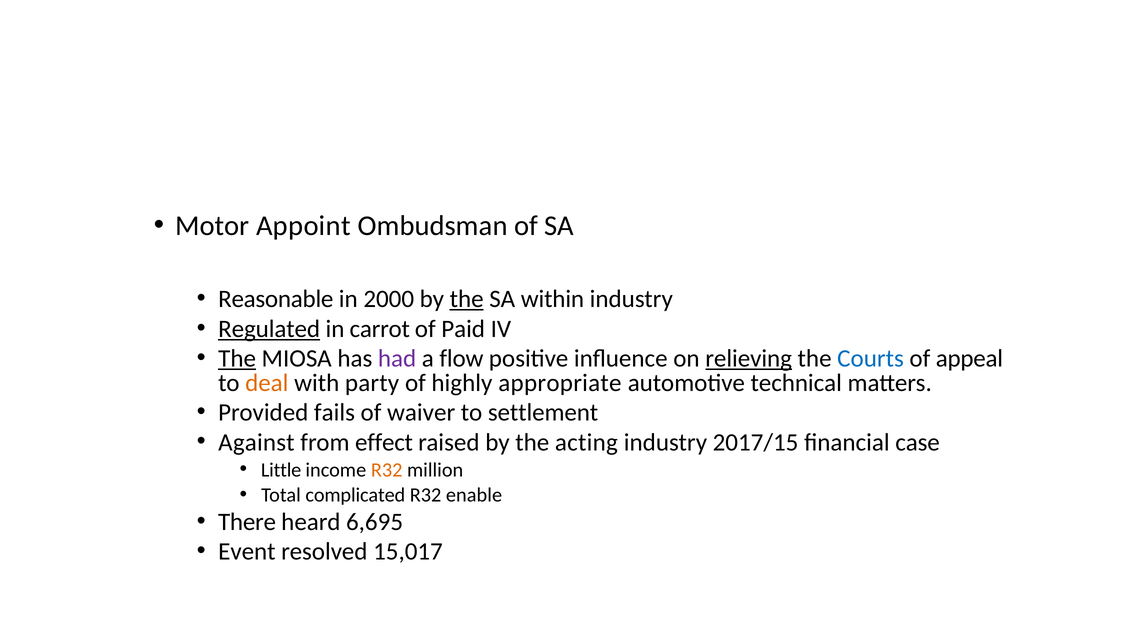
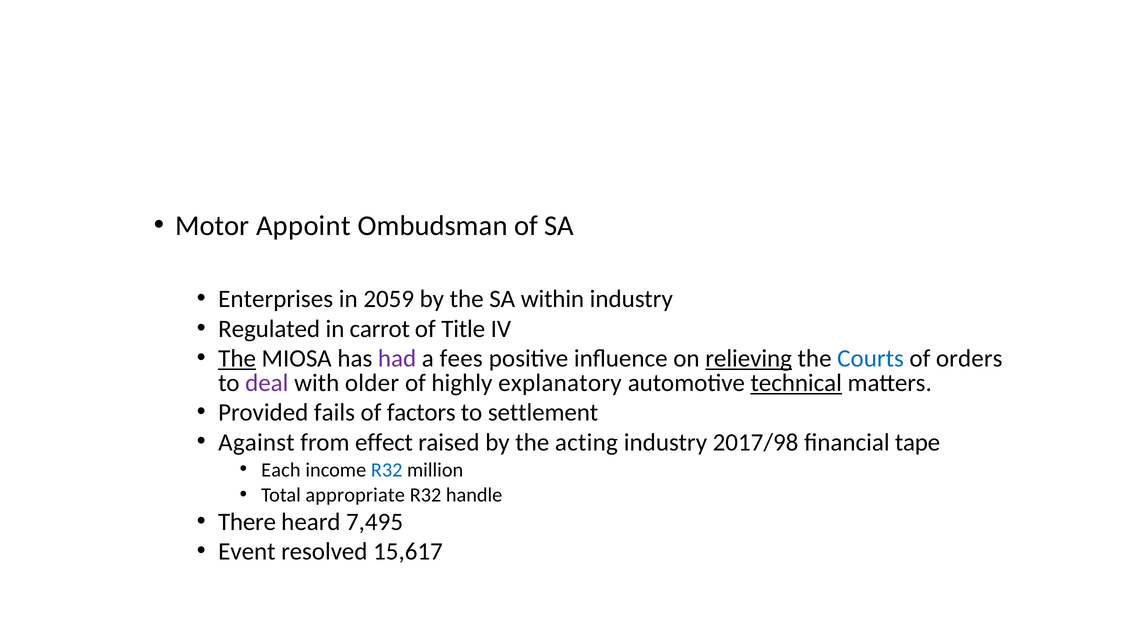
Reasonable: Reasonable -> Enterprises (276, 299)
2000: 2000 -> 2059 (389, 299)
the underline: present -> none (467, 299)
Regulated underline: present -> none (269, 329)
Paid: Paid -> Title (463, 329)
flow: flow -> fees (461, 359)
appeal: appeal -> orders (969, 359)
deal colour: orange -> purple (267, 383)
party: party -> older (372, 383)
appropriate: appropriate -> explanatory (560, 383)
technical underline: none -> present (796, 383)
waiver: waiver -> factors (421, 413)
2017/15: 2017/15 -> 2017/98 (756, 442)
case: case -> tape (918, 442)
Little: Little -> Each (281, 470)
R32 colour: orange -> blue (387, 470)
complicated: complicated -> appropriate (355, 495)
enable: enable -> handle (474, 495)
6,695: 6,695 -> 7,495 (375, 522)
15,017: 15,017 -> 15,617 (408, 552)
